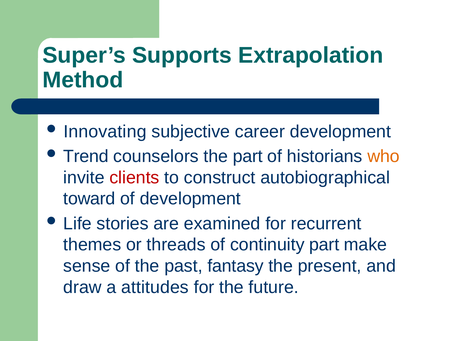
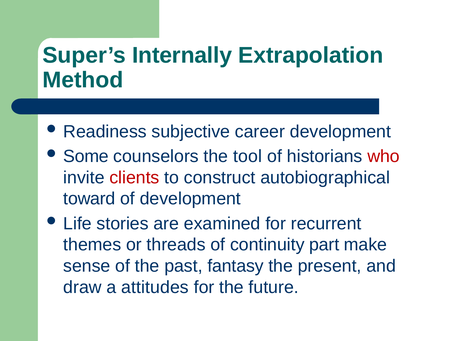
Supports: Supports -> Internally (182, 55)
Innovating: Innovating -> Readiness (105, 132)
Trend: Trend -> Some (86, 156)
the part: part -> tool (248, 156)
who colour: orange -> red (384, 156)
